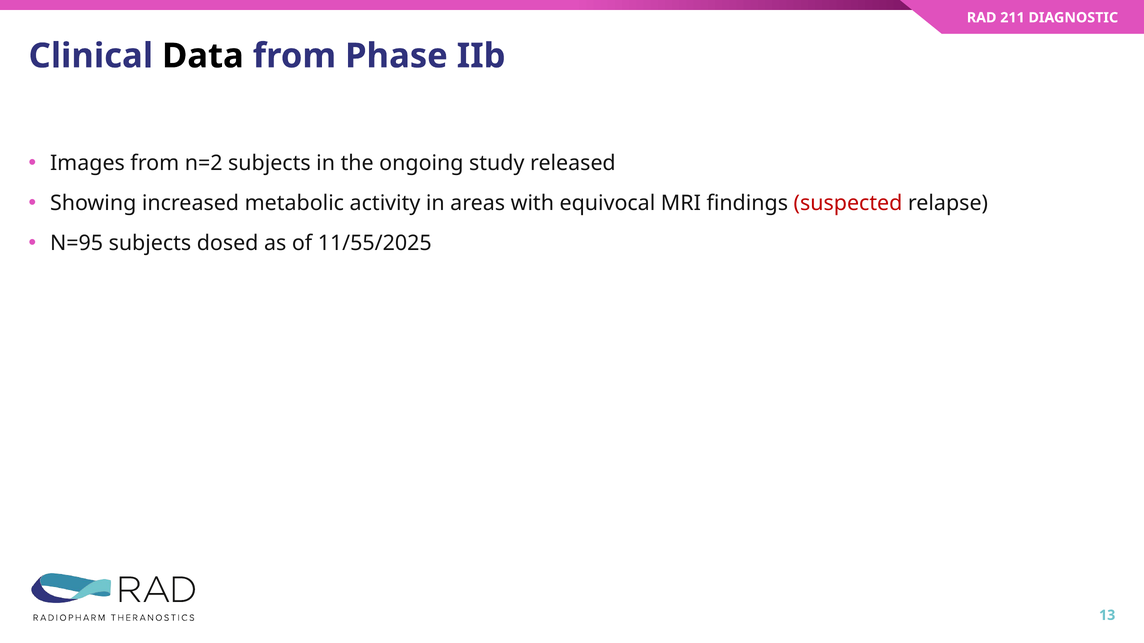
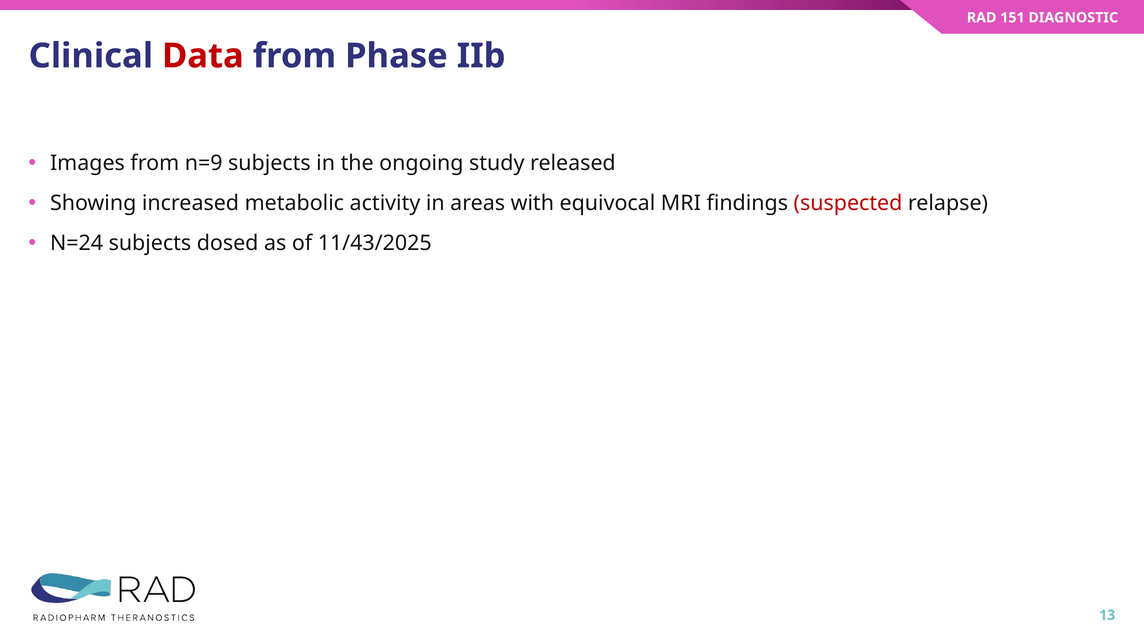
211: 211 -> 151 (1013, 18)
Data colour: black -> red (203, 56)
n=2: n=2 -> n=9 (204, 163)
N=95: N=95 -> N=24 (77, 243)
11/55/2025: 11/55/2025 -> 11/43/2025 (375, 243)
